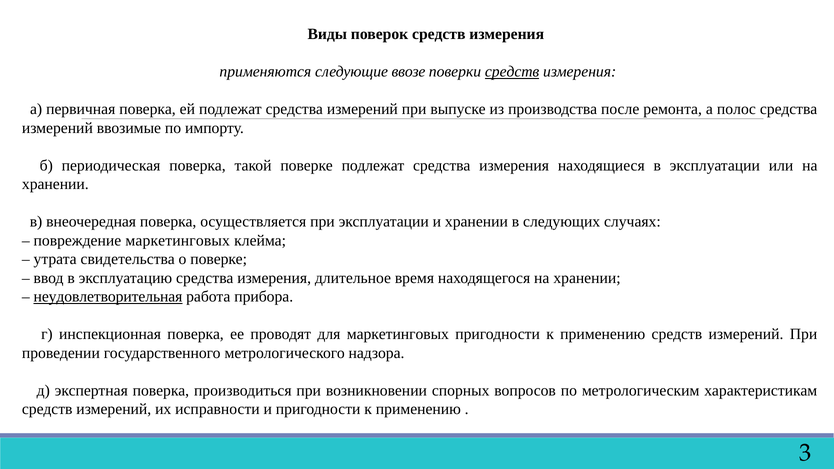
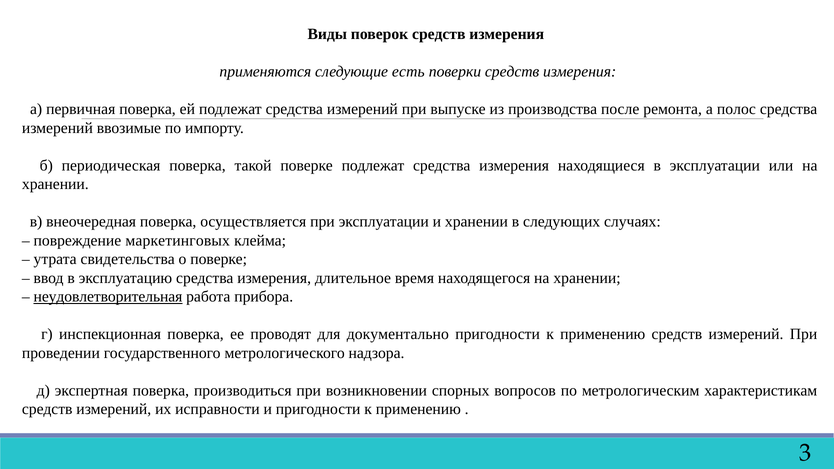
ввозе: ввозе -> есть (408, 72)
средств underline: present -> none (512, 72)
для маркетинговых: маркетинговых -> документально (398, 334)
